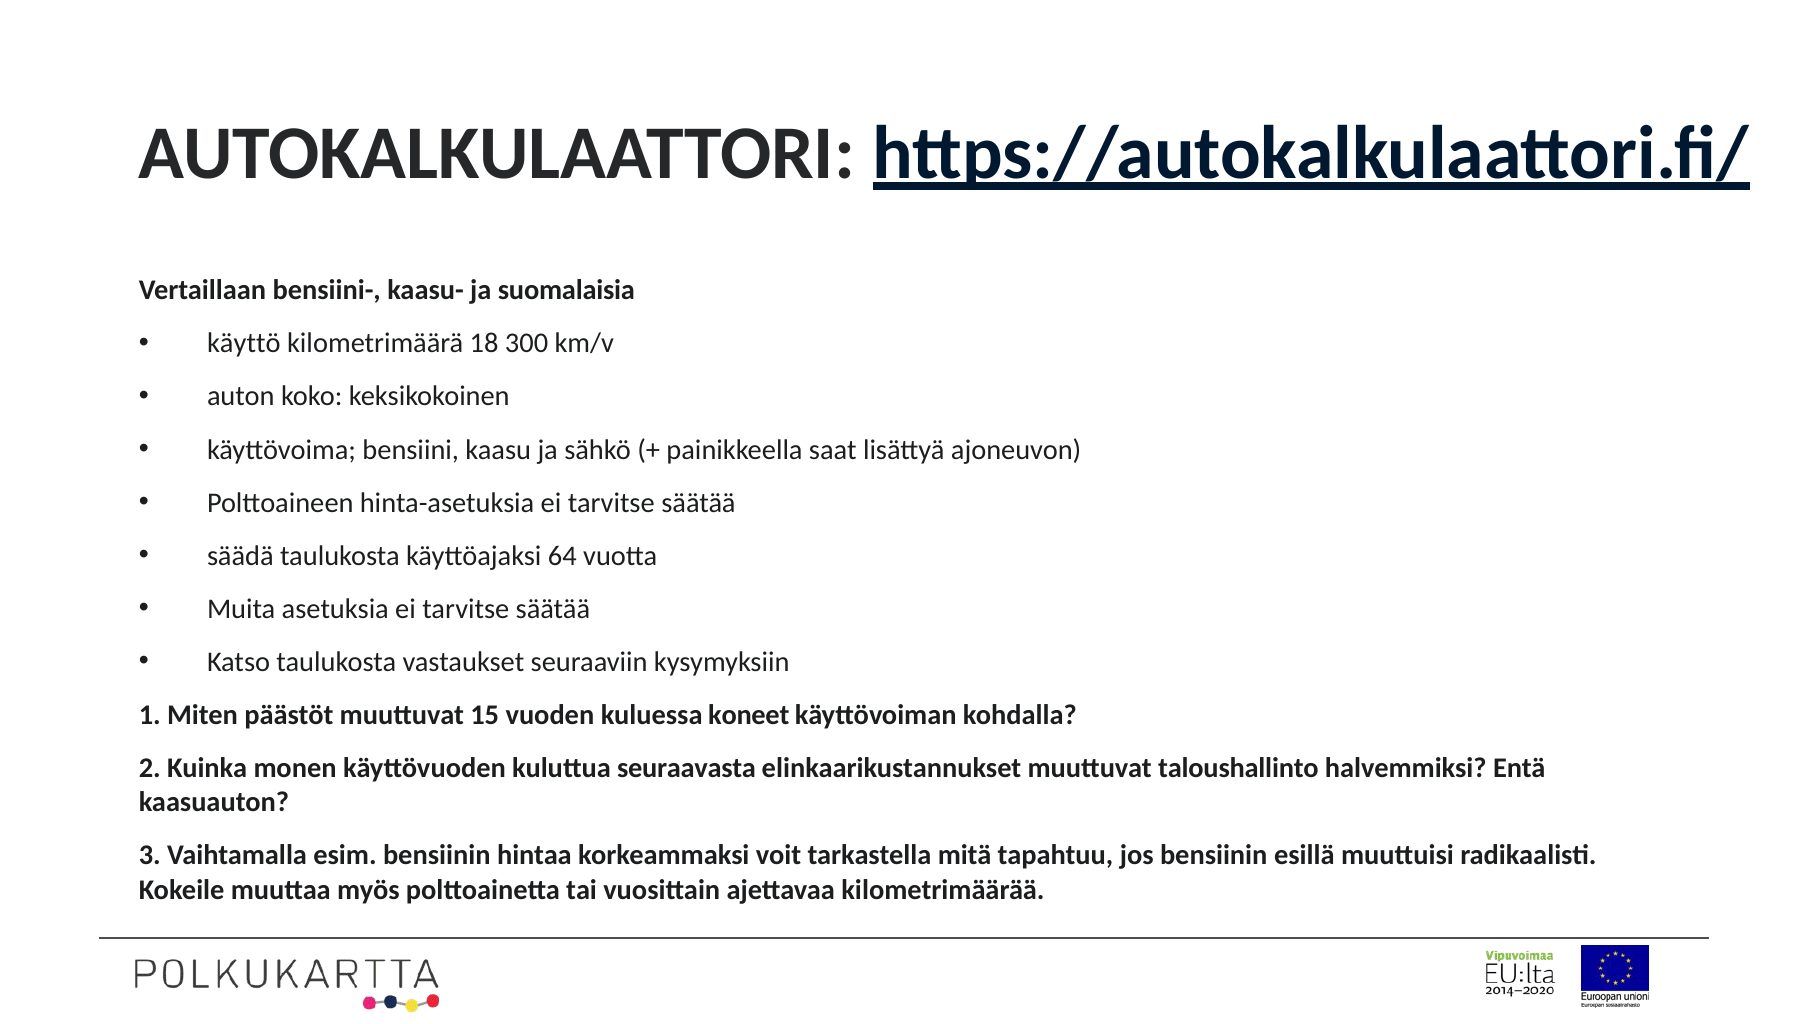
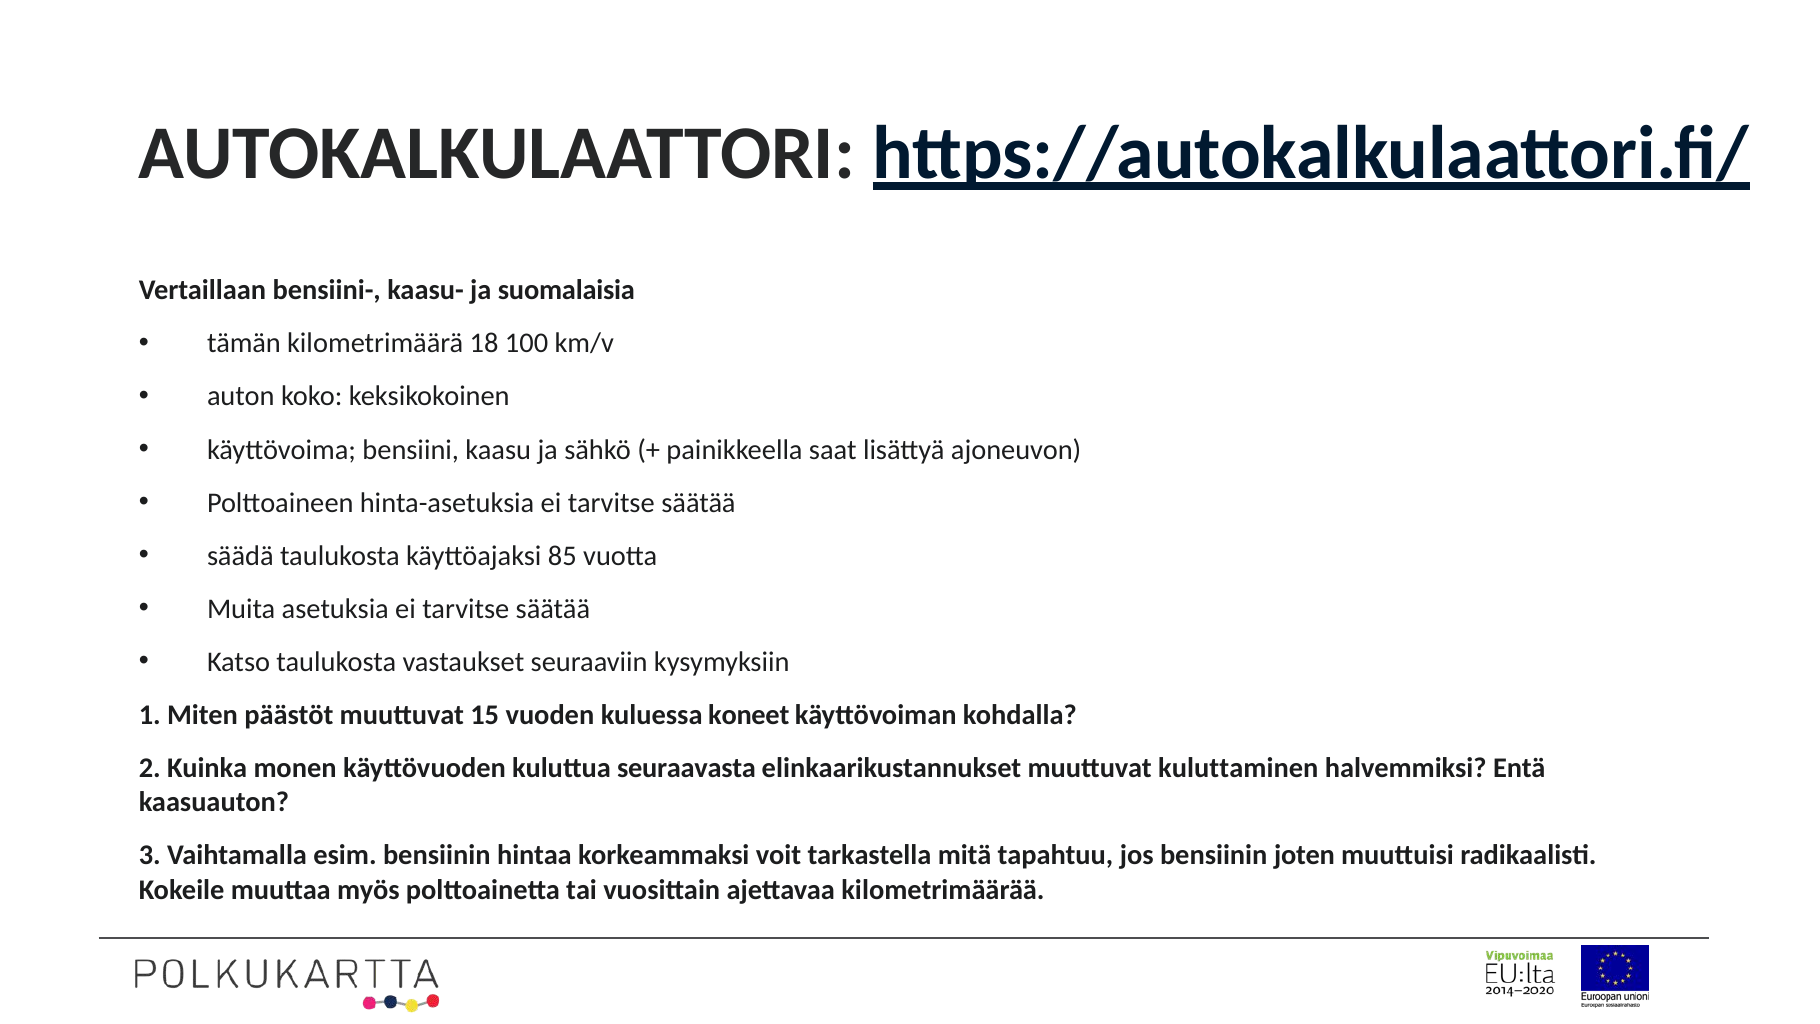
käyttö: käyttö -> tämän (244, 343)
300: 300 -> 100 (527, 343)
64: 64 -> 85 (562, 556)
taloushallinto: taloushallinto -> kuluttaminen (1238, 768)
esillä: esillä -> joten (1304, 855)
